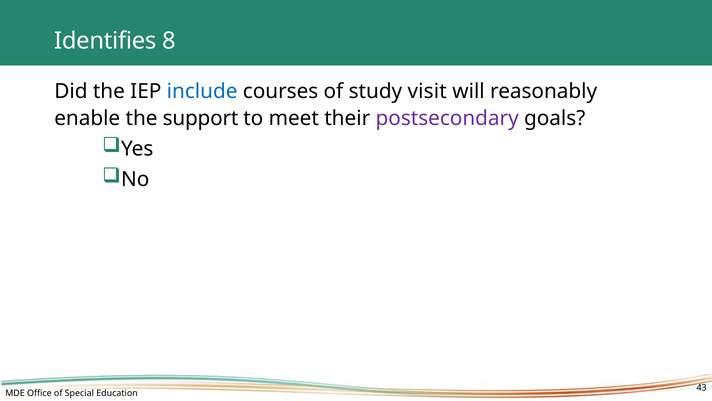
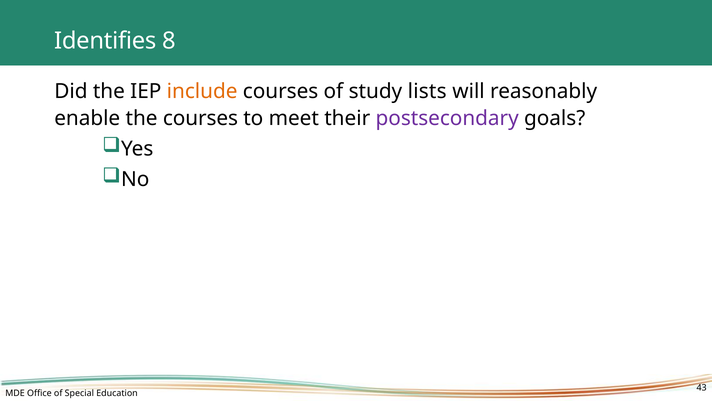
include colour: blue -> orange (202, 91)
visit: visit -> lists (427, 91)
the support: support -> courses (200, 118)
